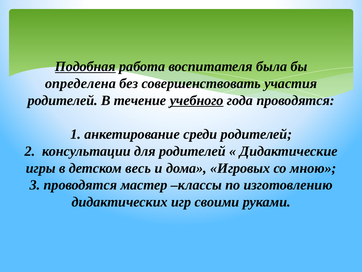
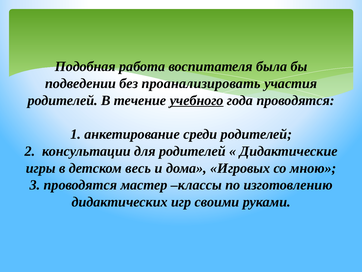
Подобная underline: present -> none (85, 66)
определена: определена -> подведении (81, 83)
совершенствовать: совершенствовать -> проанализировать (201, 83)
